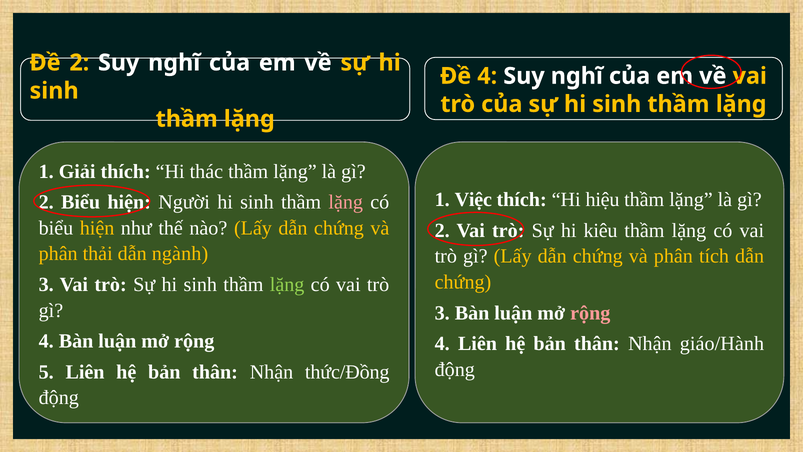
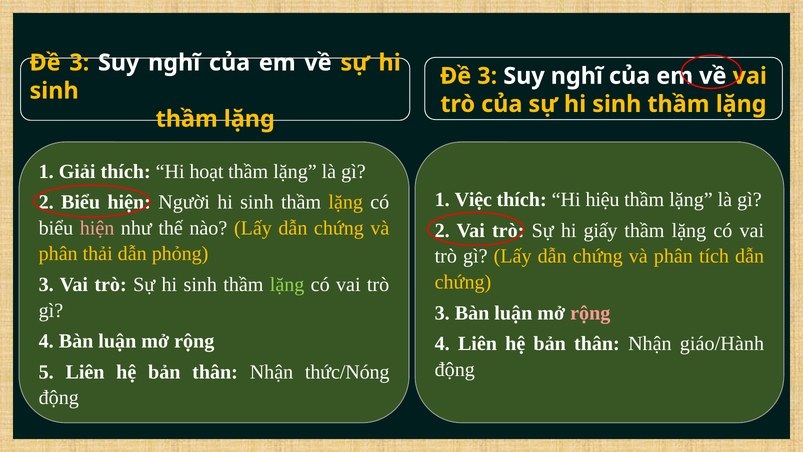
2: 2 -> 3 (79, 63)
4: 4 -> 3 (487, 76)
thác: thác -> hoạt (206, 171)
lặng colour: pink -> yellow (346, 202)
hiện colour: yellow -> pink (97, 228)
kiêu: kiêu -> giấy (601, 230)
ngành: ngành -> phỏng (180, 254)
thức/Đồng: thức/Đồng -> thức/Nóng (347, 372)
